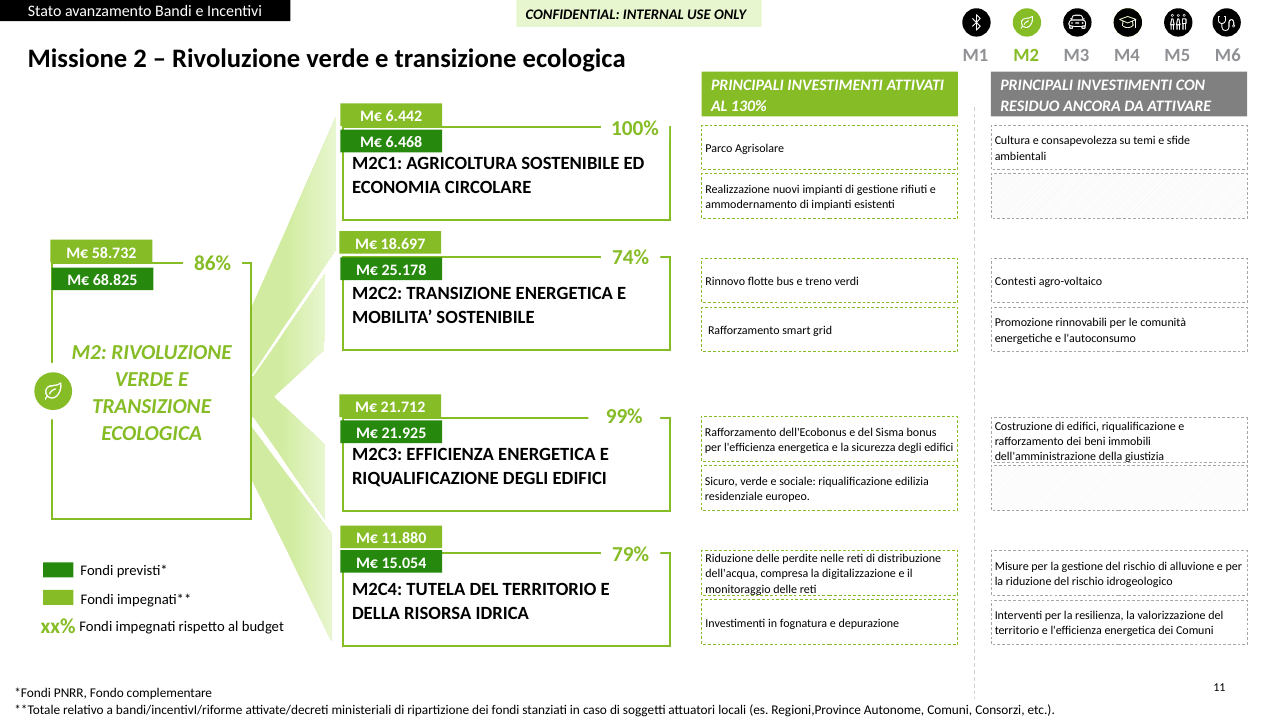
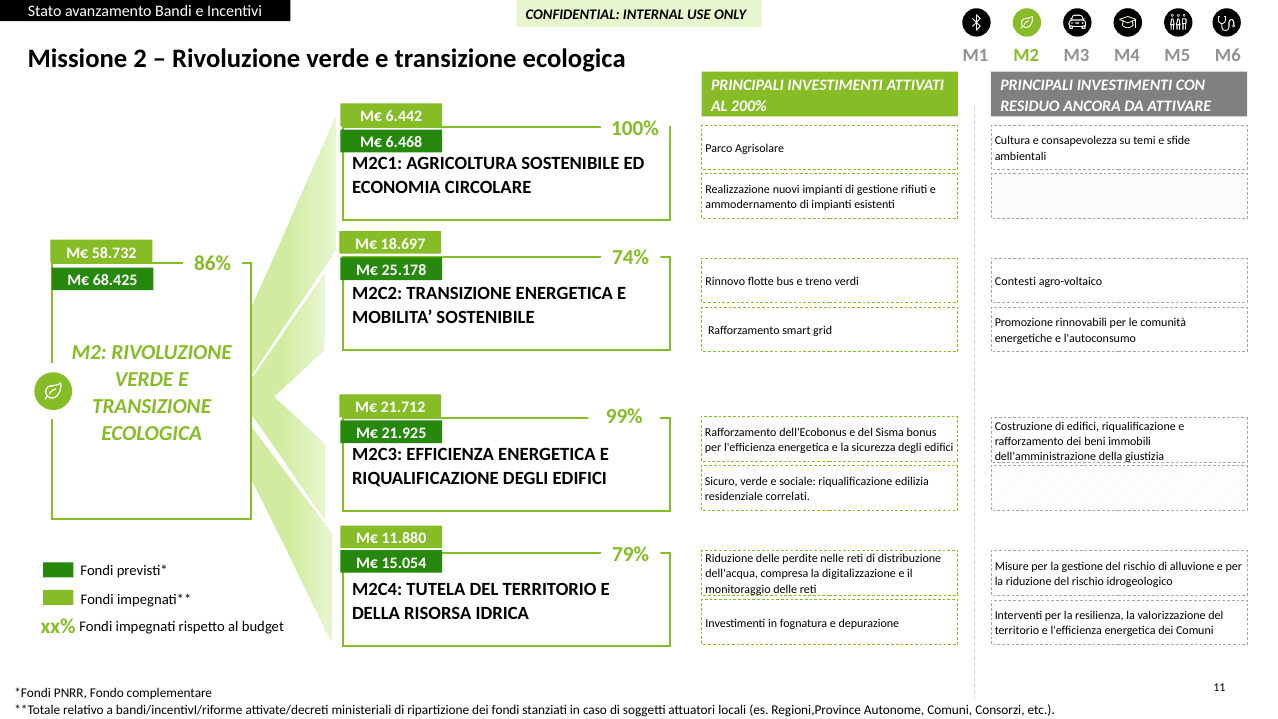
130%: 130% -> 200% (749, 106)
68.825: 68.825 -> 68.425 (115, 281)
europeo: europeo -> correlati (788, 497)
